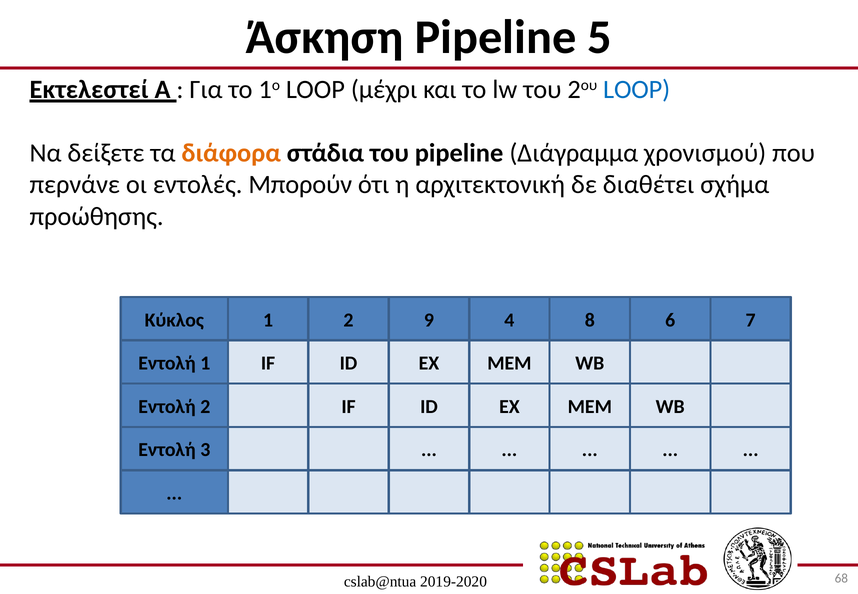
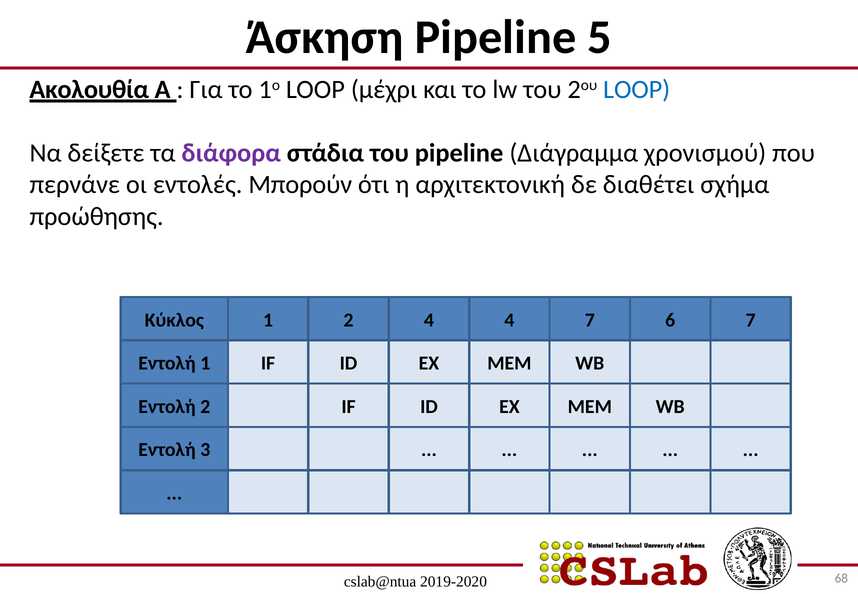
Εκτελεστεί: Εκτελεστεί -> Ακολουθία (89, 90)
διάφορα colour: orange -> purple (231, 153)
2 9: 9 -> 4 (429, 320)
4 8: 8 -> 7 (590, 320)
